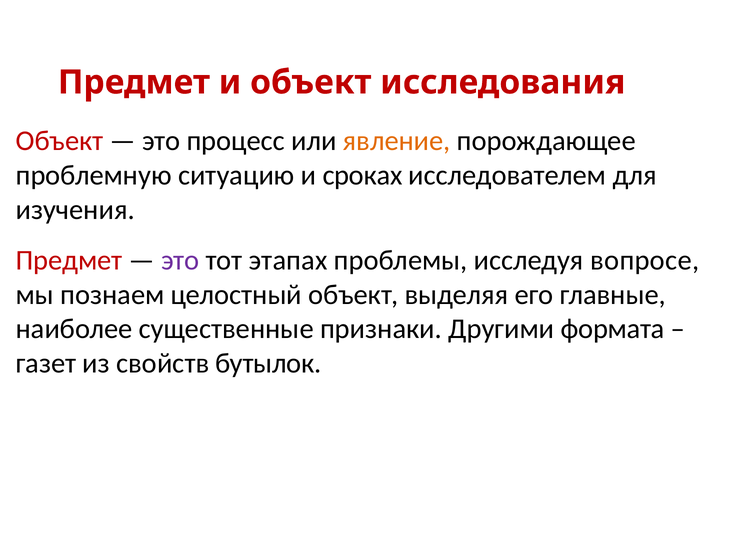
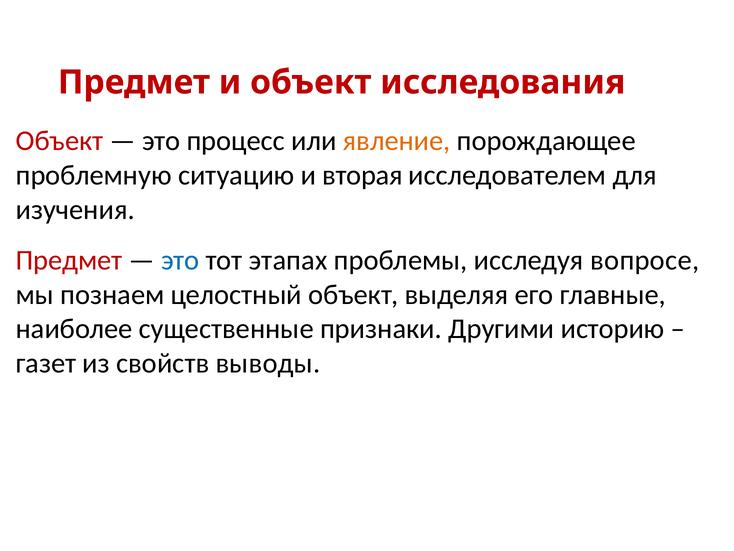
сроках: сроках -> вторая (362, 175)
это colour: purple -> blue (180, 260)
формата: формата -> историю (613, 329)
бутылок: бутылок -> выводы (268, 363)
